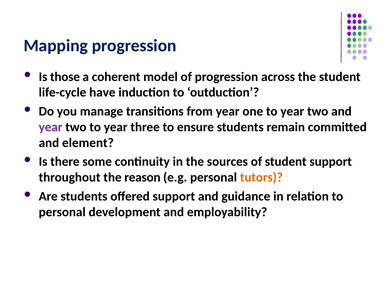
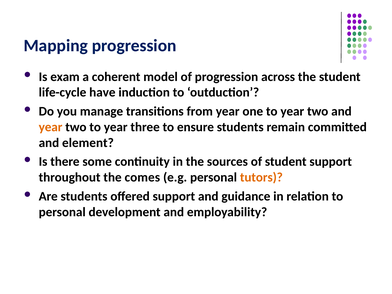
those: those -> exam (65, 77)
year colour: purple -> orange (51, 127)
reason: reason -> comes (142, 177)
